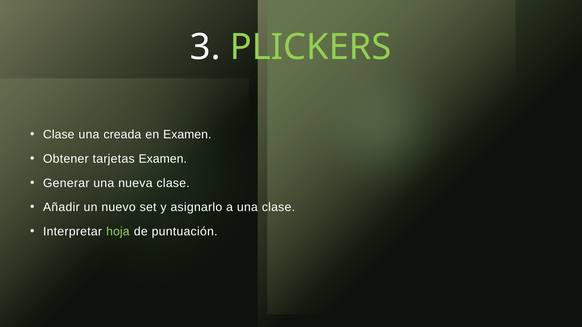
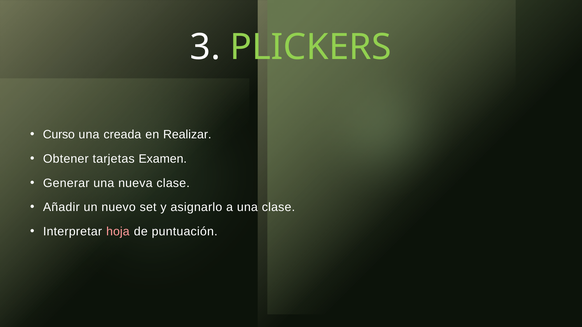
Clase: Clase -> Curso (59, 135)
en Examen: Examen -> Realizar (187, 135)
hoja colour: light green -> pink (118, 232)
